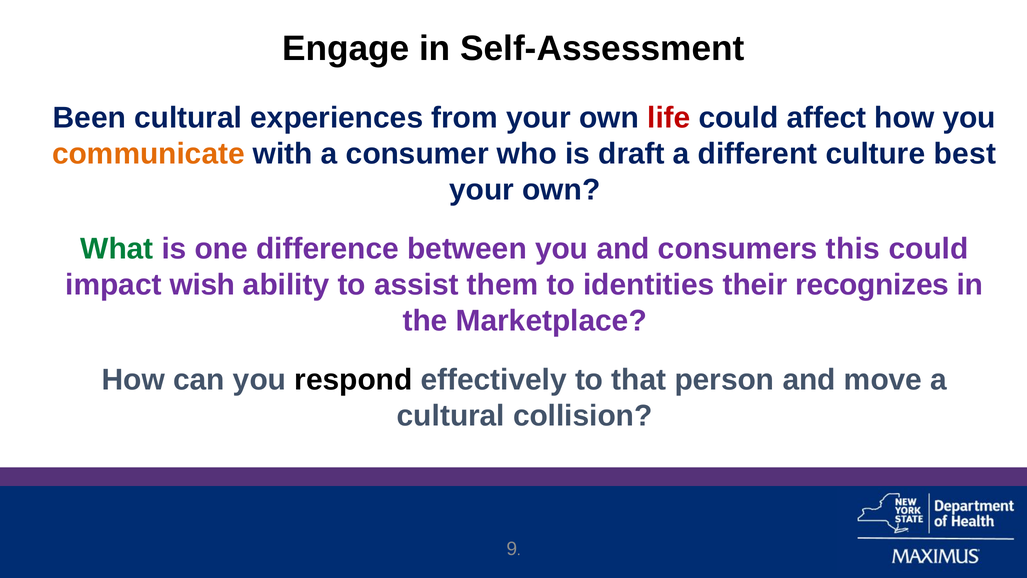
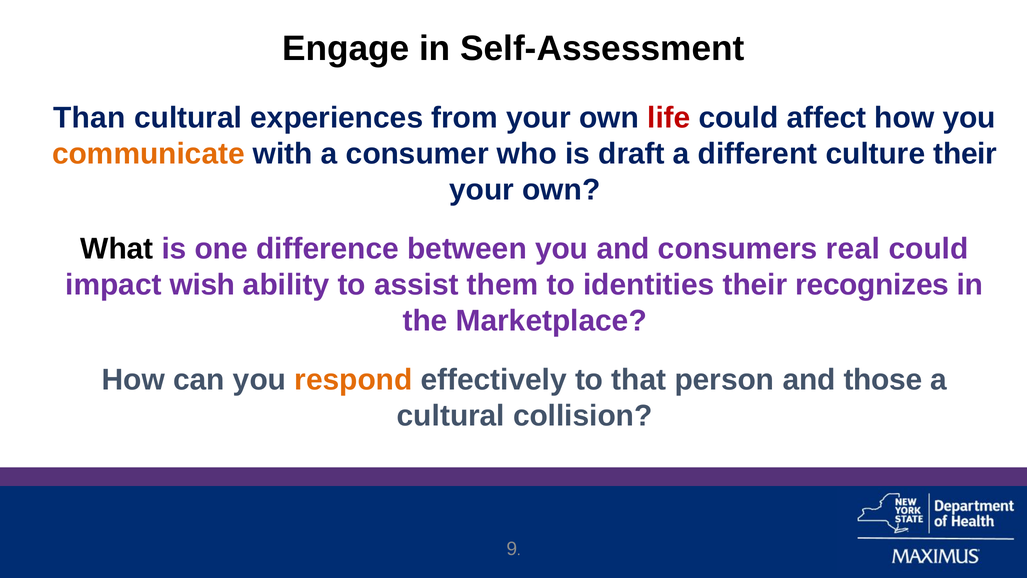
Been: Been -> Than (89, 118)
culture best: best -> their (965, 154)
What colour: green -> black (117, 249)
this: this -> real (853, 249)
respond colour: black -> orange (353, 380)
move: move -> those (883, 380)
